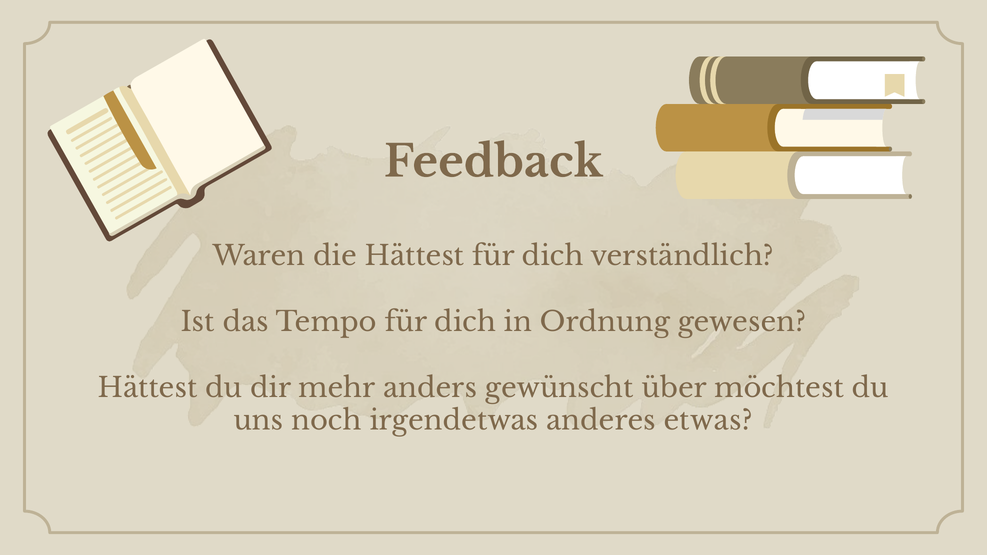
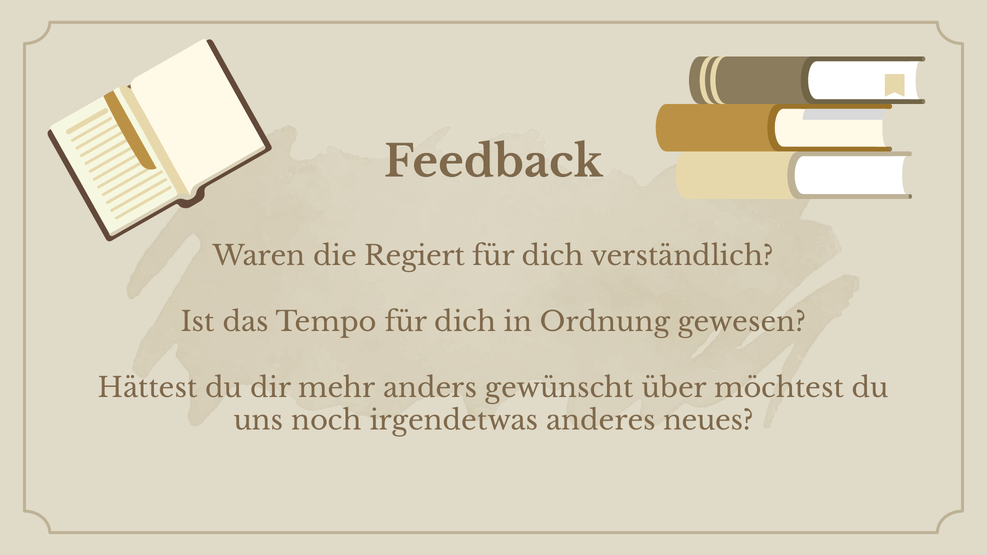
die Hättest: Hättest -> Regiert (415, 256)
etwas: etwas -> neues (708, 421)
